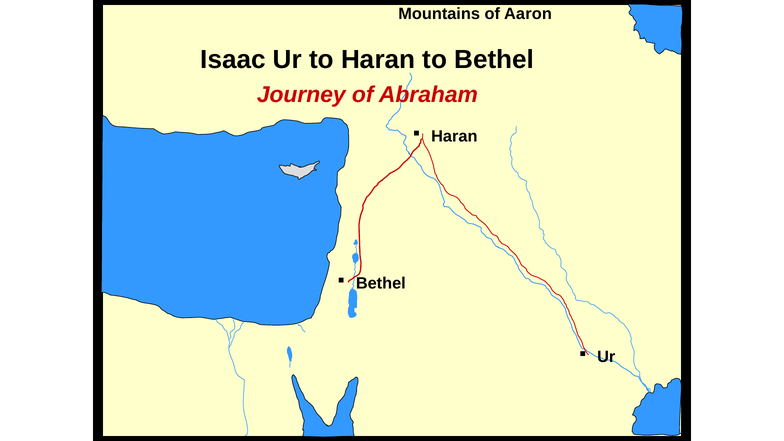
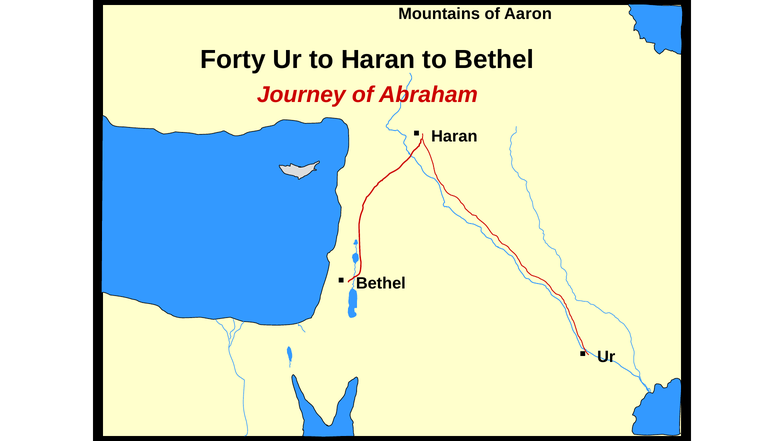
Isaac: Isaac -> Forty (233, 60)
